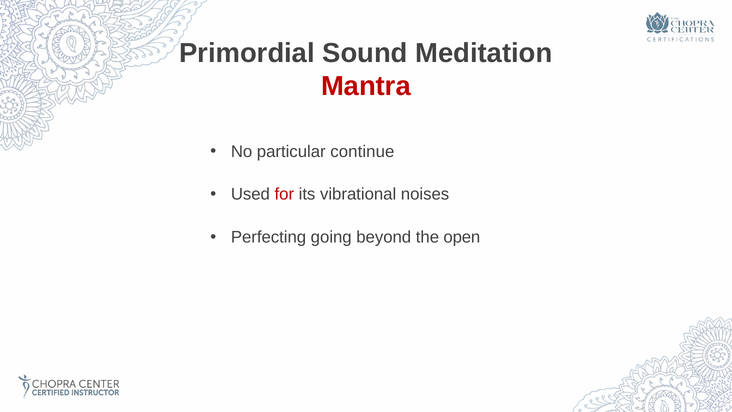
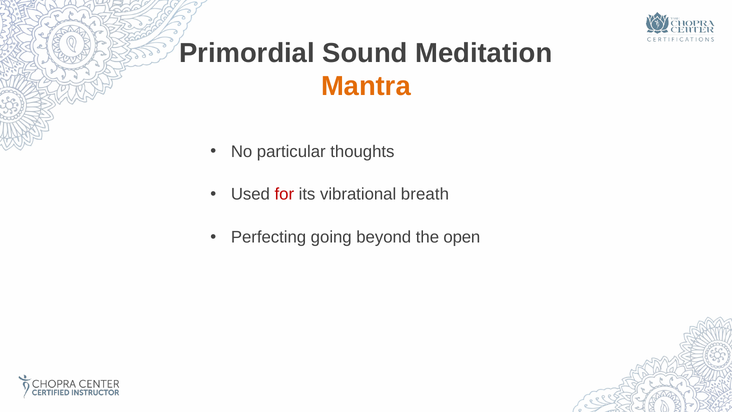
Mantra colour: red -> orange (366, 86)
continue: continue -> thoughts (362, 151)
noises: noises -> breath (425, 194)
